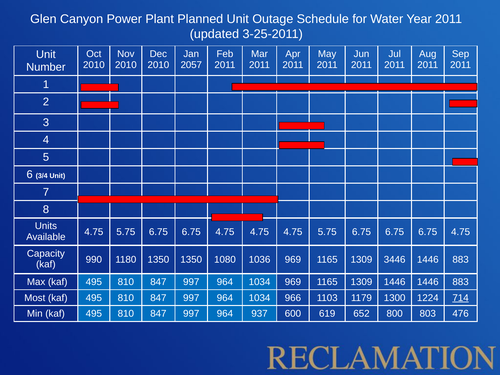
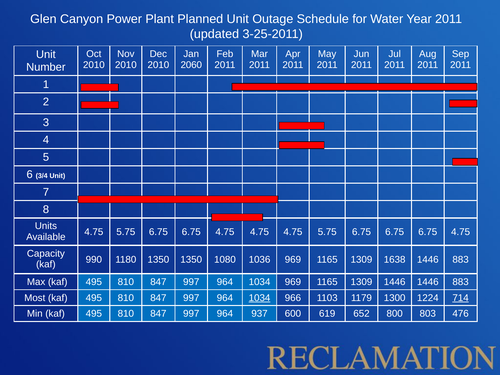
2057: 2057 -> 2060 (191, 65)
3446: 3446 -> 1638 (395, 260)
1034 underline: none -> present (260, 298)
